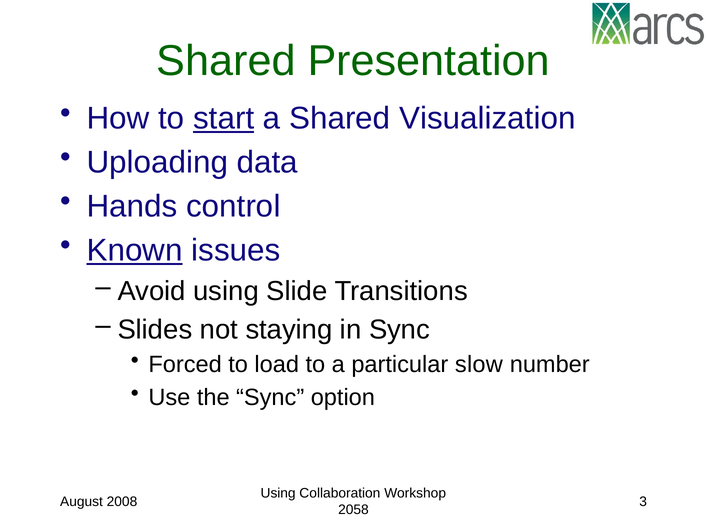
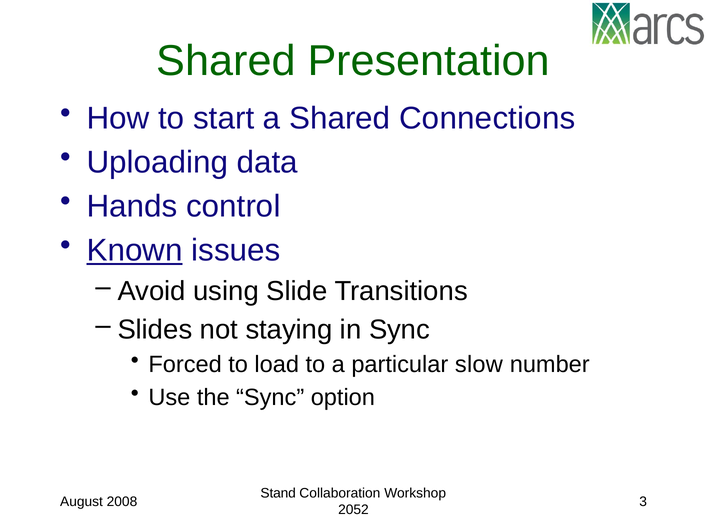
start underline: present -> none (224, 118)
Visualization: Visualization -> Connections (487, 118)
Using: Using -> Stand (278, 493)
2058: 2058 -> 2052 (353, 510)
